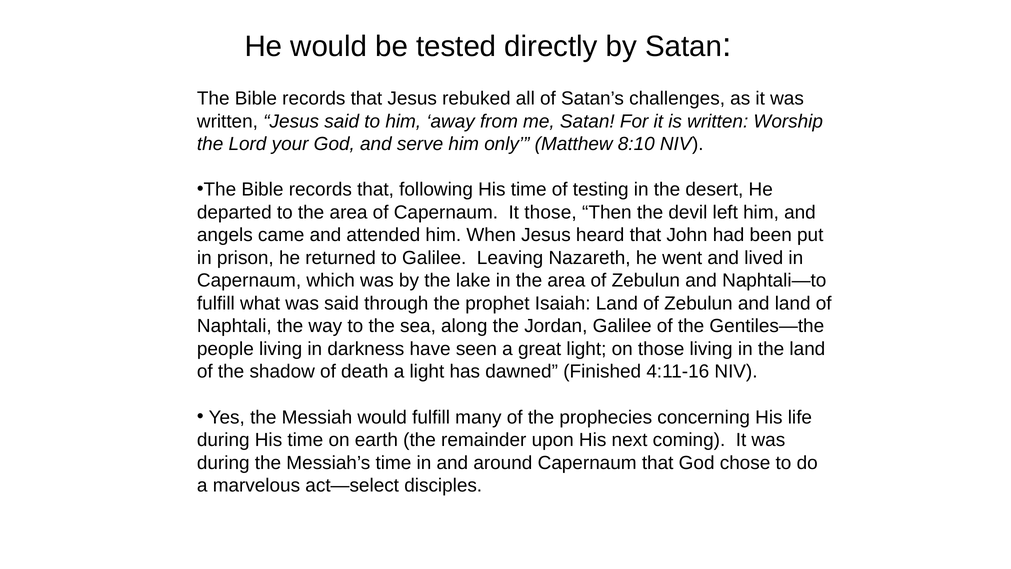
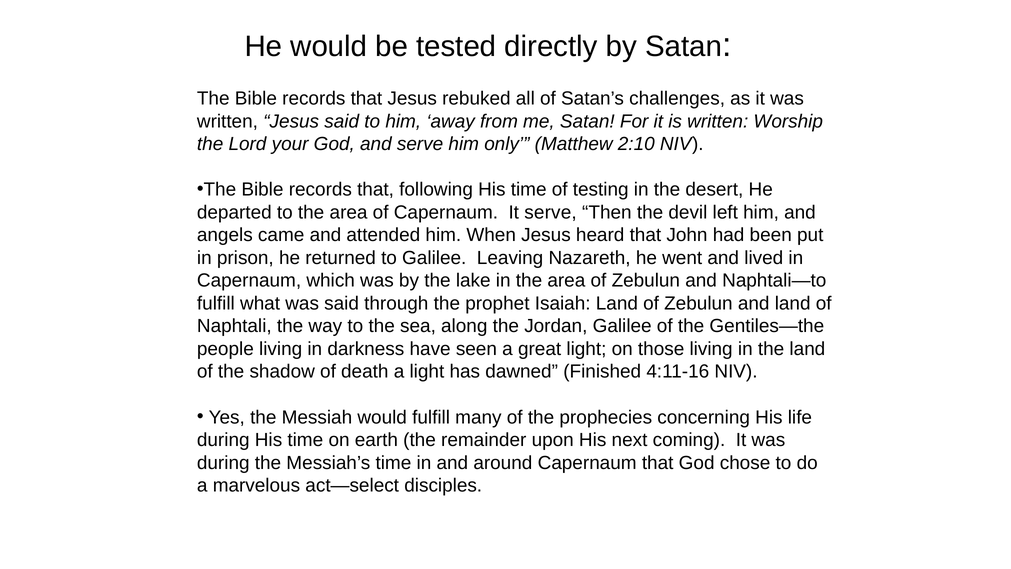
8:10: 8:10 -> 2:10 (636, 144)
It those: those -> serve (550, 212)
